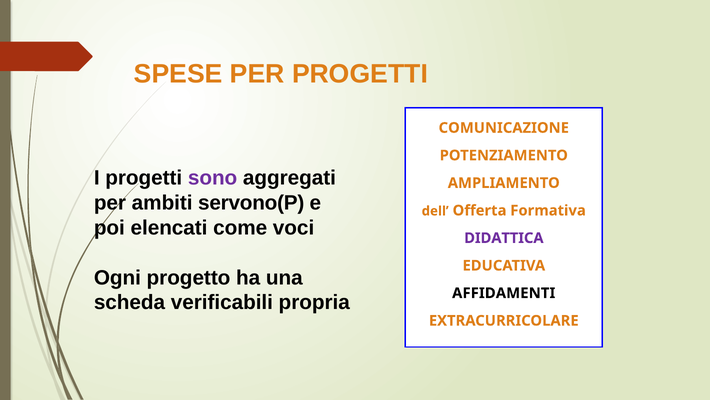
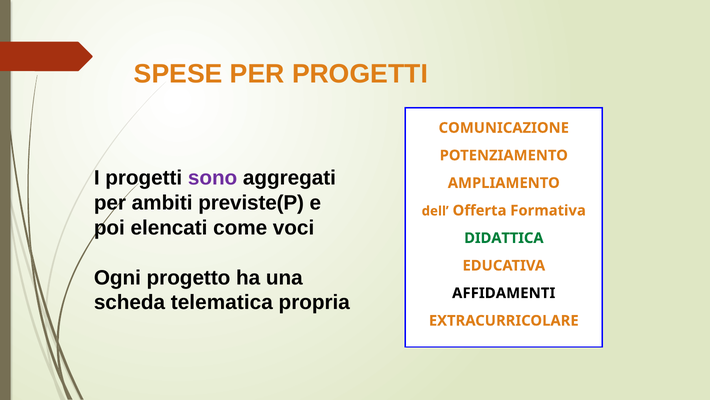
servono(P: servono(P -> previste(P (251, 203)
DIDATTICA colour: purple -> green (504, 238)
verificabili: verificabili -> telematica (222, 302)
